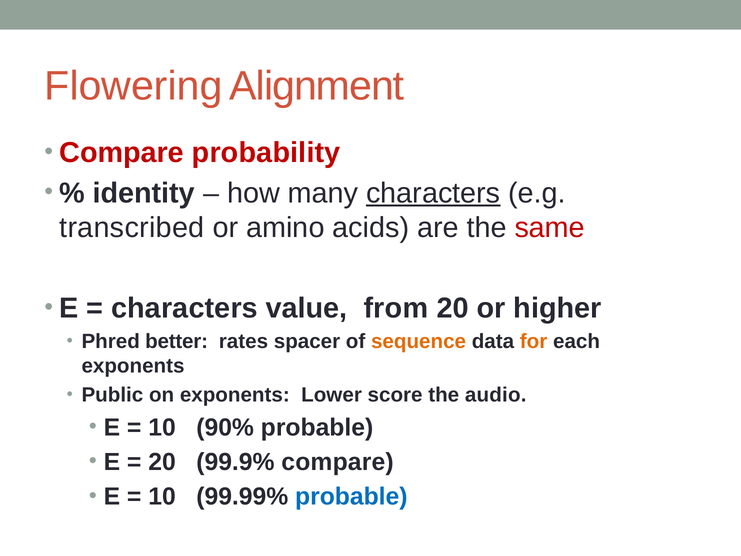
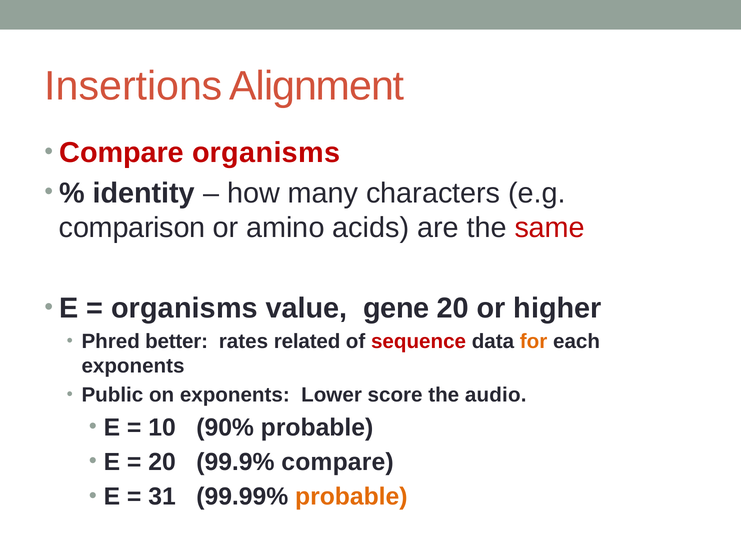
Flowering: Flowering -> Insertions (133, 86)
Compare probability: probability -> organisms (266, 153)
characters underline: present -> none (433, 193)
transcribed: transcribed -> comparison (132, 227)
characters: characters -> organisms (185, 308)
from: from -> gene (396, 308)
spacer: spacer -> related (307, 341)
sequence colour: orange -> red (419, 341)
10: 10 -> 31 (162, 496)
probable colour: blue -> orange (351, 496)
